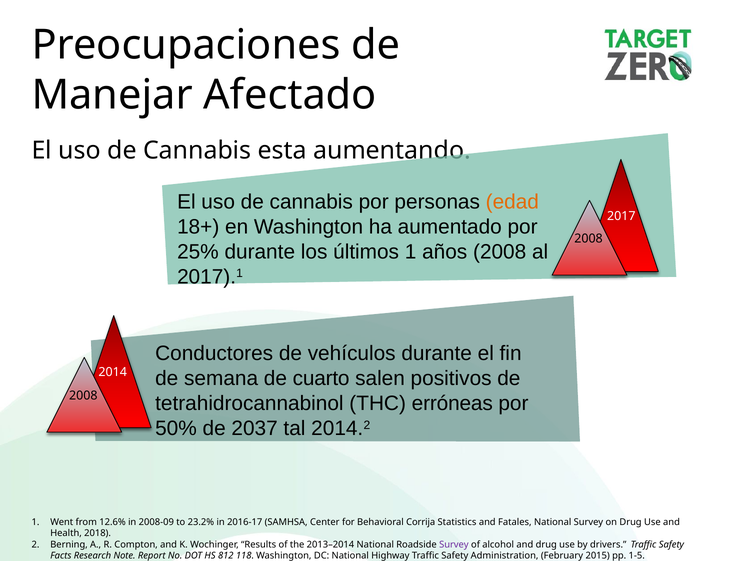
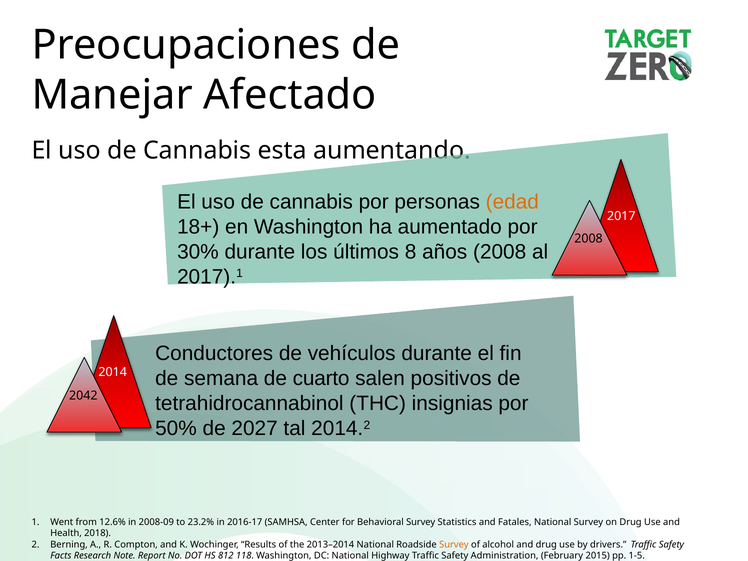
25%: 25% -> 30% (198, 252)
últimos 1: 1 -> 8 (411, 252)
2008: 2008 -> 2042 (83, 395)
erróneas: erróneas -> insignias (452, 404)
2037: 2037 -> 2027 (255, 428)
Behavioral Corrija: Corrija -> Survey (421, 522)
Survey colour: purple -> orange (454, 545)
